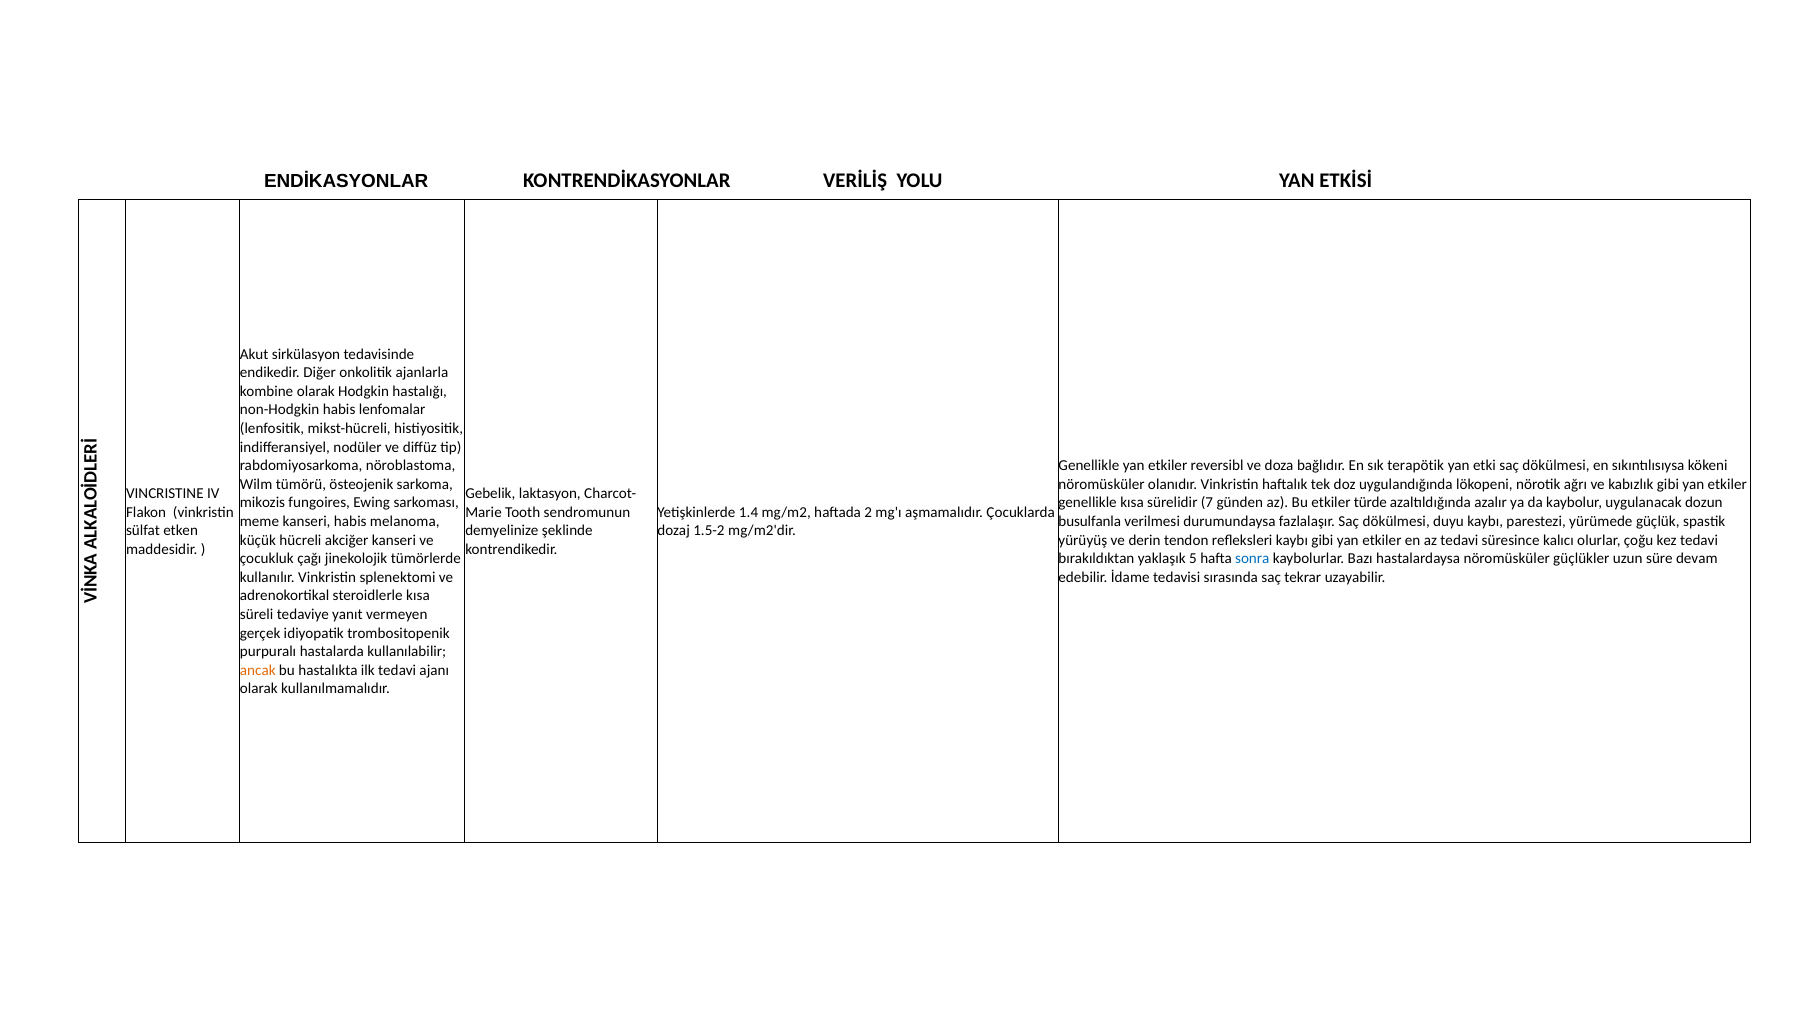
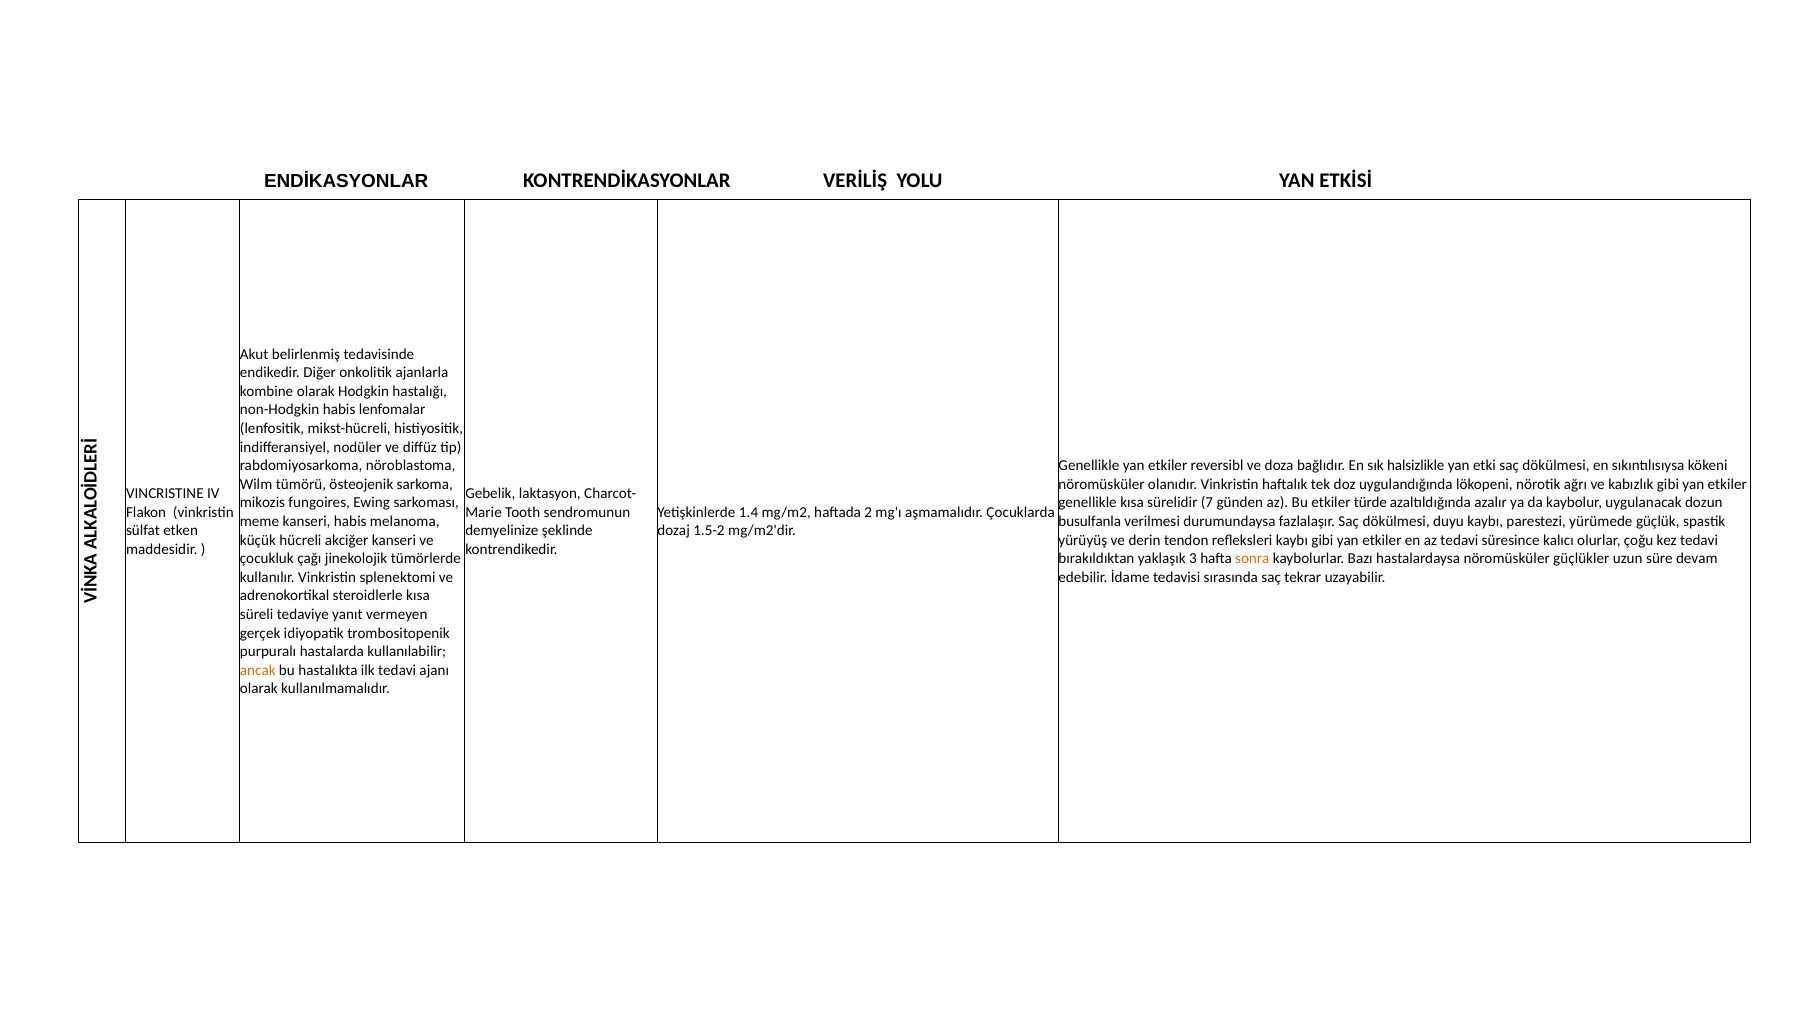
sirkülasyon: sirkülasyon -> belirlenmiş (306, 354)
terapötik: terapötik -> halsizlikle (1416, 466)
5: 5 -> 3 (1193, 559)
sonra colour: blue -> orange (1252, 559)
